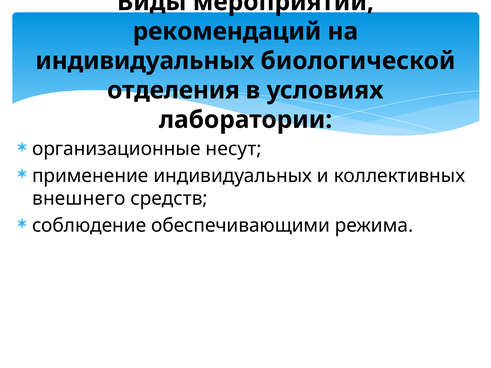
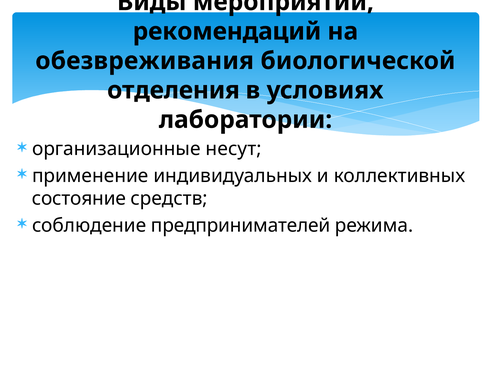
индивидуальных: индивидуальных -> обезвреживания (145, 61)
внешнего: внешнего -> состояние (79, 199)
обеспечивающими: обеспечивающими -> предпринимателей (241, 226)
